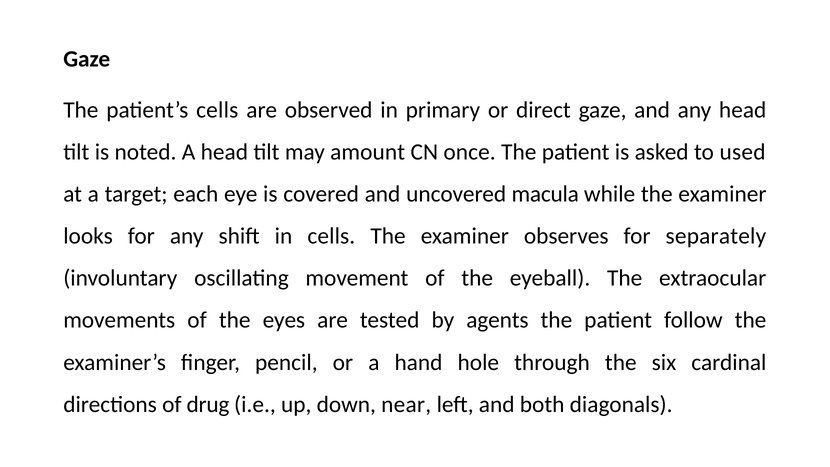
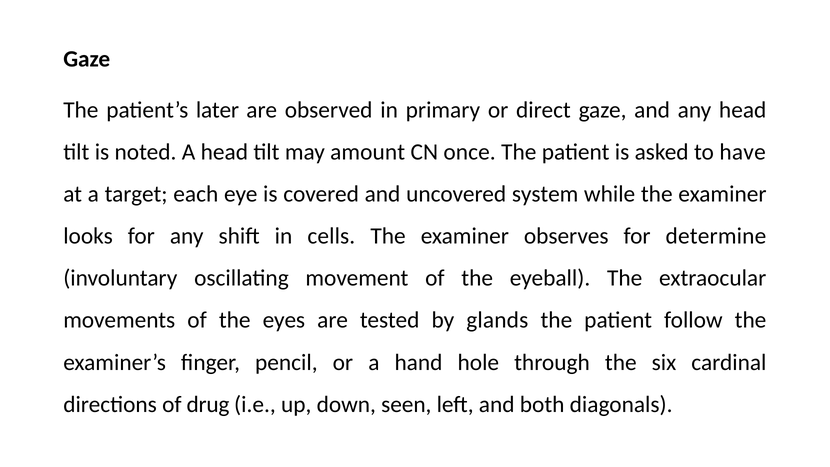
patient’s cells: cells -> later (217, 110)
used: used -> have (743, 152)
macula: macula -> system (545, 194)
separately: separately -> determine (716, 236)
agents: agents -> glands (497, 320)
near: near -> seen (406, 404)
